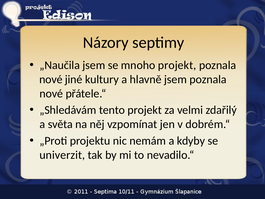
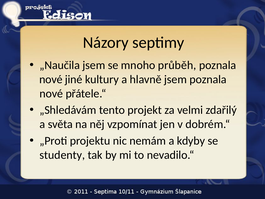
mnoho projekt: projekt -> průběh (177, 65)
univerzit: univerzit -> studenty (62, 155)
